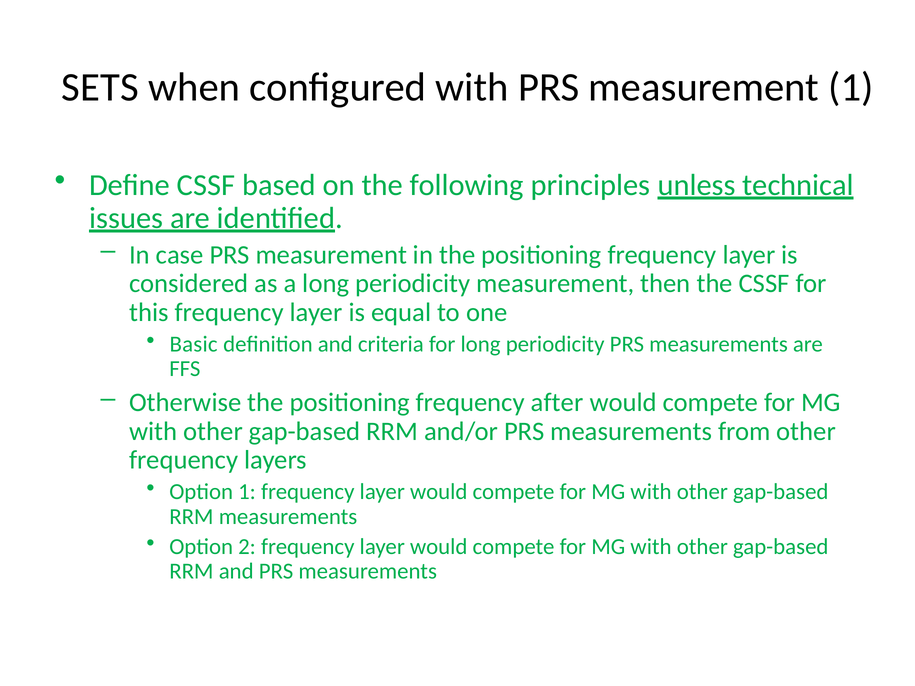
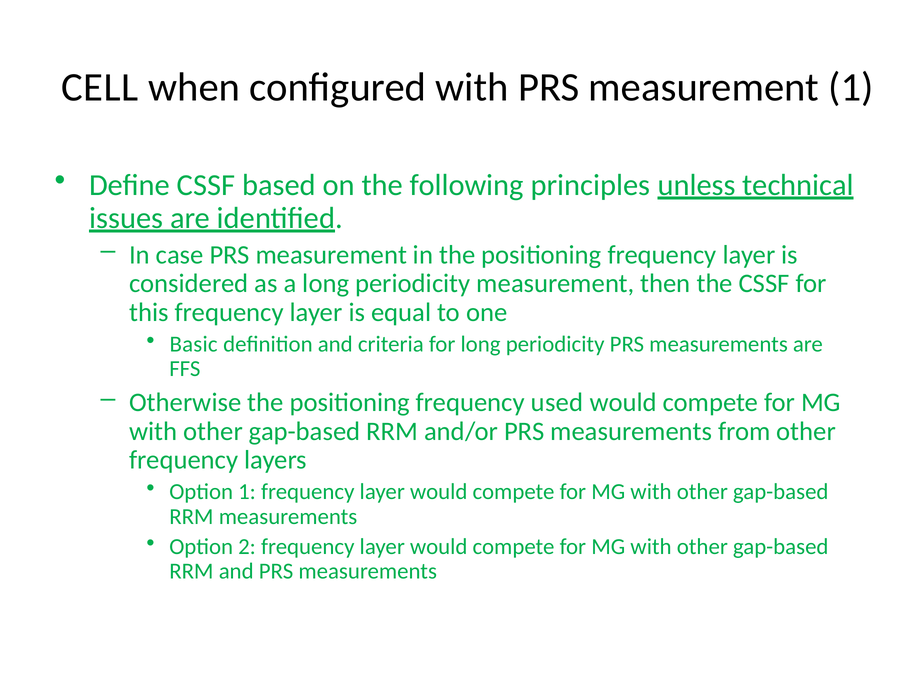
SETS: SETS -> CELL (100, 87)
after: after -> used (557, 403)
